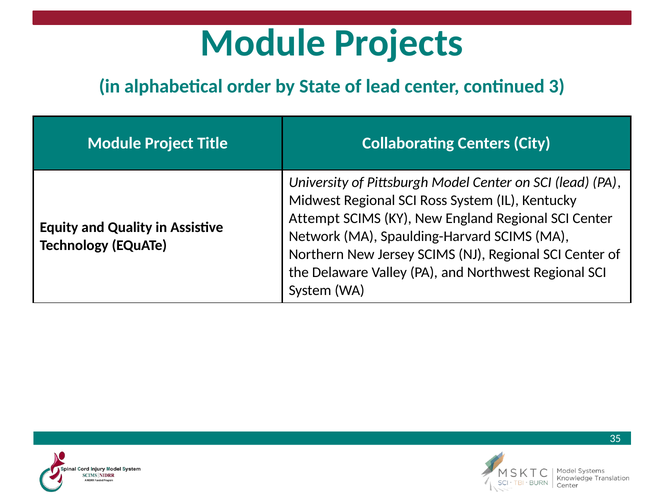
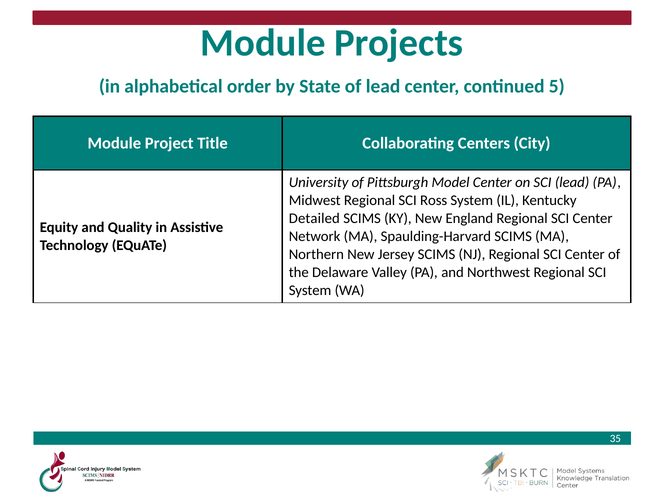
3: 3 -> 5 (557, 87)
Attempt: Attempt -> Detailed (314, 218)
